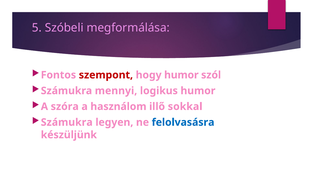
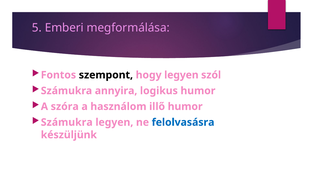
Szóbeli: Szóbeli -> Emberi (64, 28)
szempont colour: red -> black (106, 75)
hogy humor: humor -> legyen (181, 75)
mennyi: mennyi -> annyira (116, 91)
illő sokkal: sokkal -> humor (185, 107)
